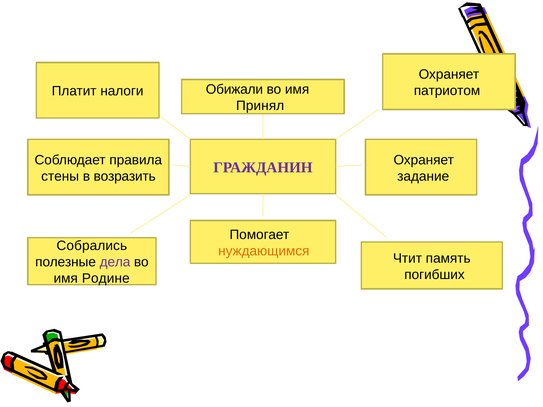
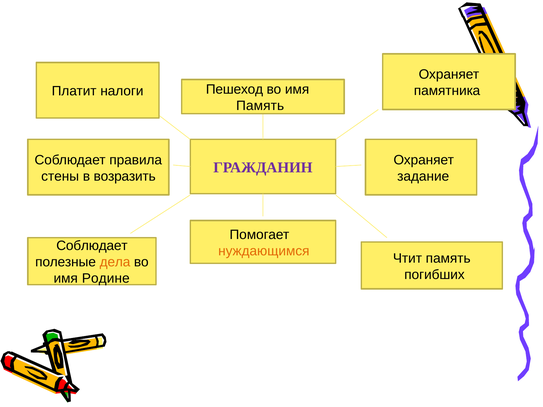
Обижали: Обижали -> Пешеход (234, 89)
патриотом: патриотом -> памятника (447, 91)
Принял: Принял -> Память (260, 106)
Собрались: Собрались -> Соблюдает (92, 246)
дела colour: purple -> orange (115, 262)
